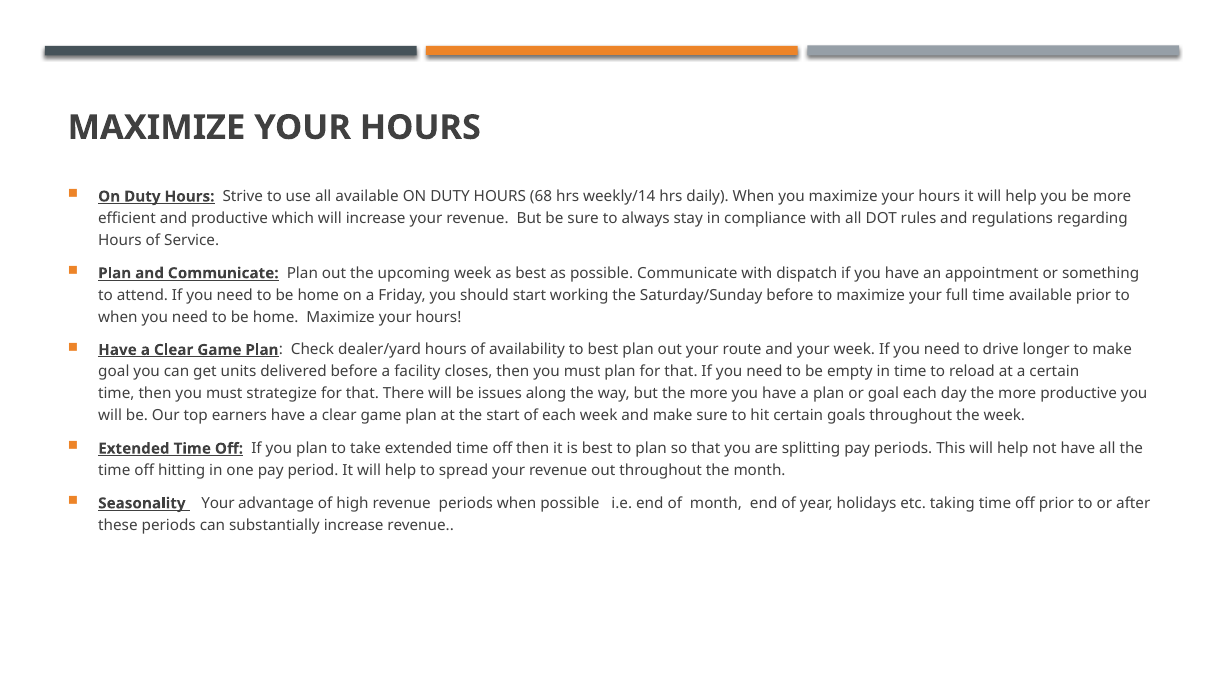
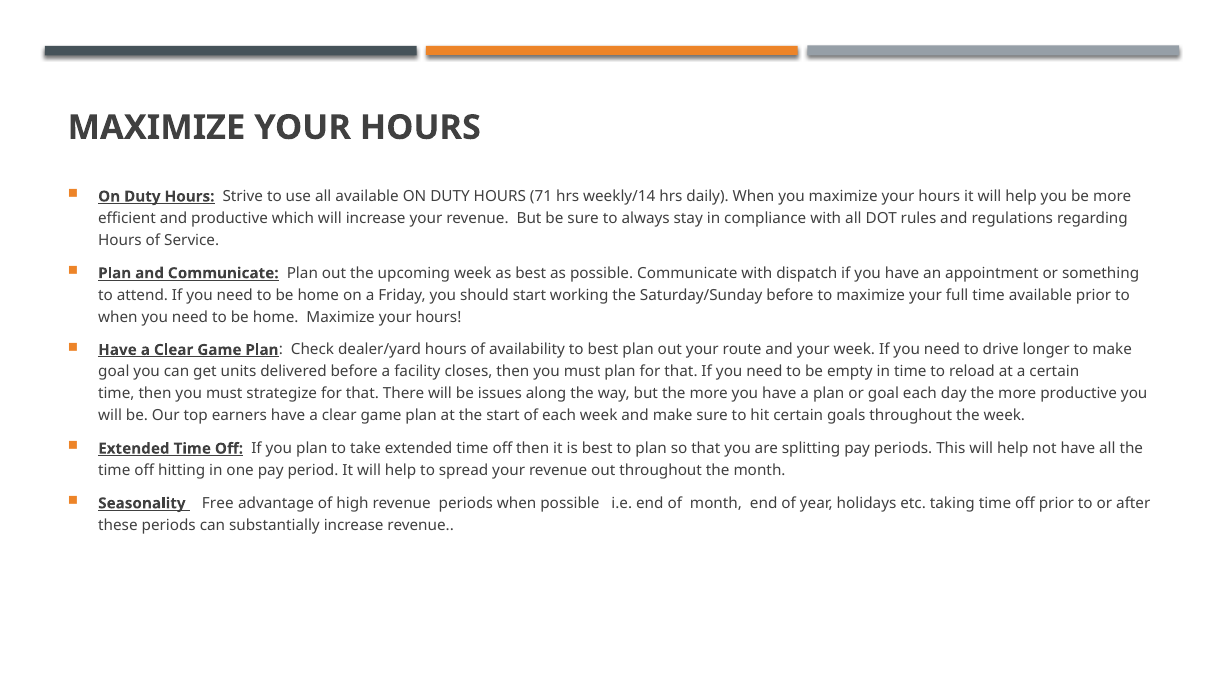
68: 68 -> 71 (541, 197)
Seasonality Your: Your -> Free (218, 504)
